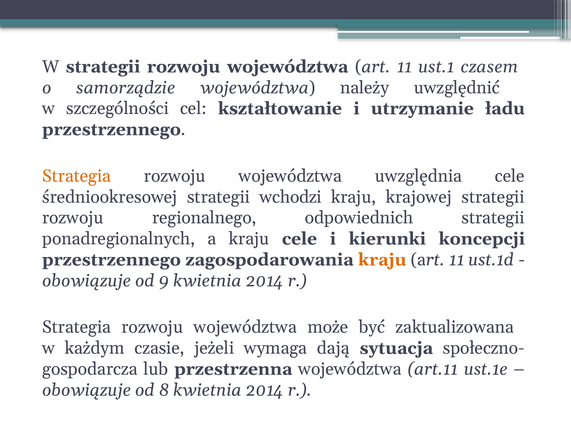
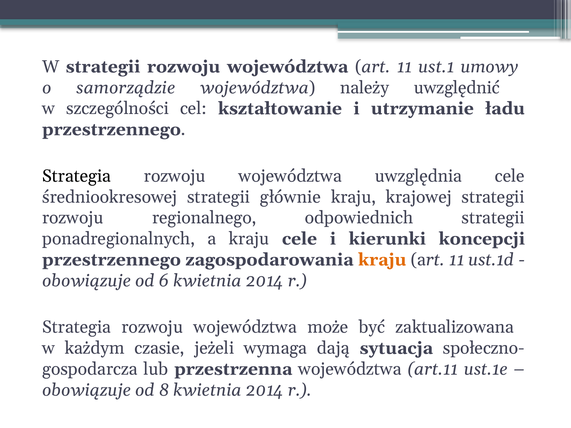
czasem: czasem -> umowy (490, 67)
Strategia colour: orange -> black (77, 176)
wchodzi: wchodzi -> głównie (290, 197)
9: 9 -> 6 (164, 281)
